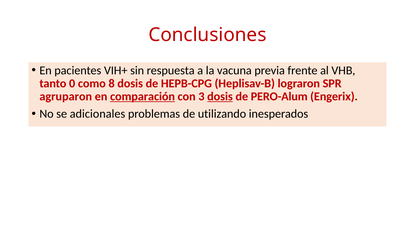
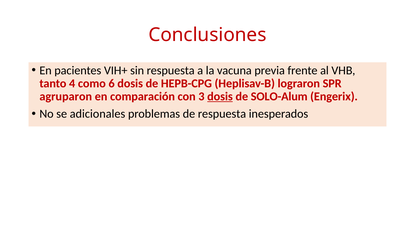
0: 0 -> 4 (72, 83)
8: 8 -> 6 (112, 83)
comparación underline: present -> none (143, 96)
PERO-Alum: PERO-Alum -> SOLO-Alum (279, 96)
de utilizando: utilizando -> respuesta (222, 114)
